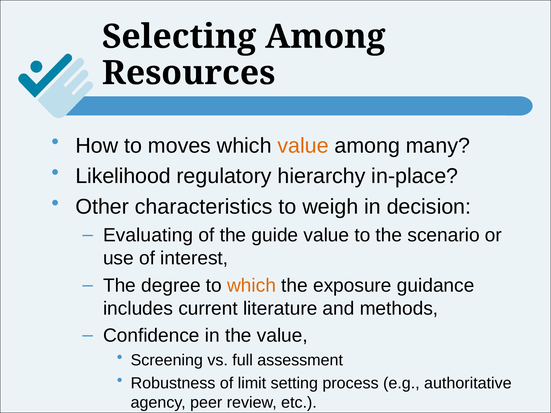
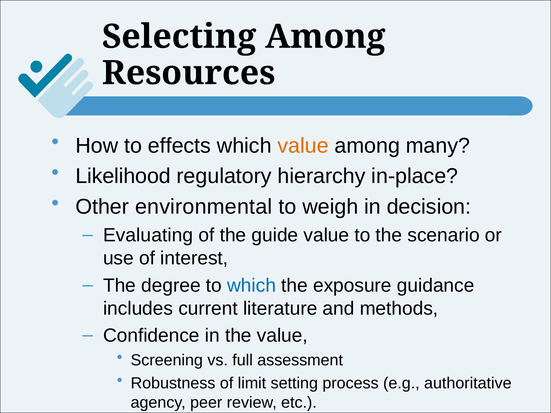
moves: moves -> effects (179, 146)
characteristics: characteristics -> environmental (204, 207)
which colour: orange -> blue (252, 286)
